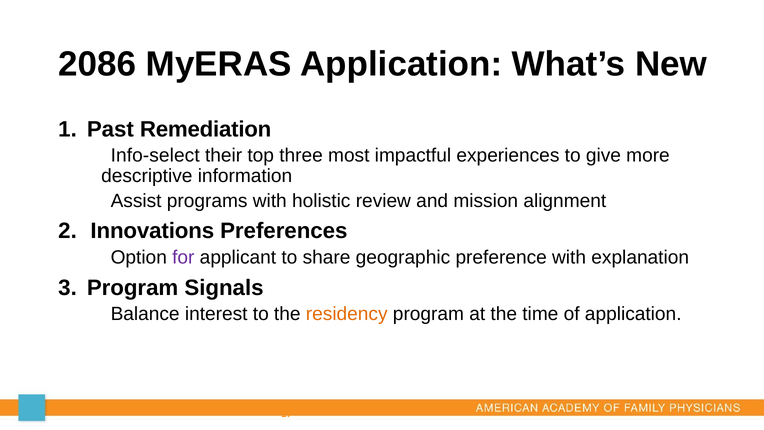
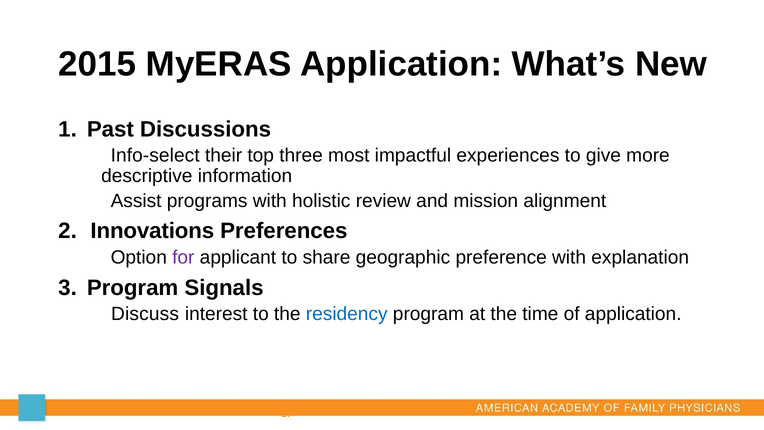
2086: 2086 -> 2015 (97, 64)
Remediation: Remediation -> Discussions (206, 129)
Balance: Balance -> Discuss (145, 314)
residency colour: orange -> blue (347, 314)
